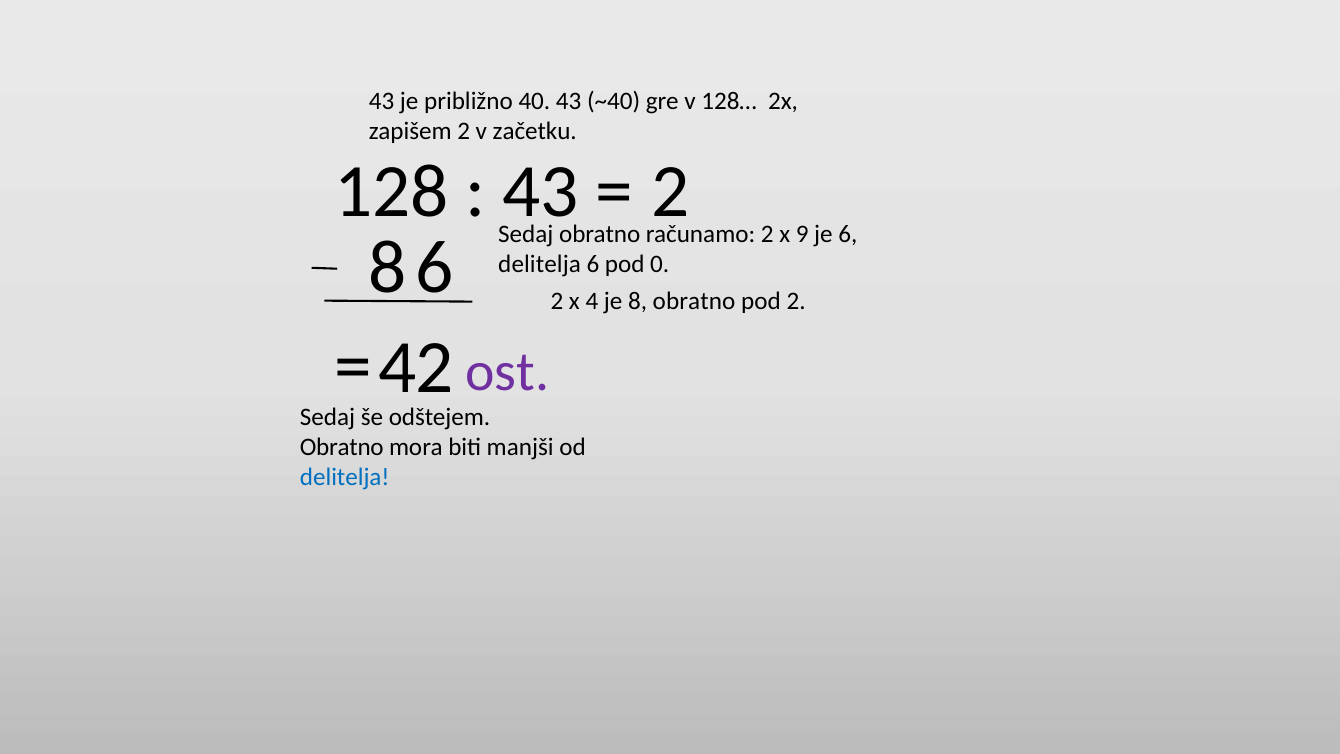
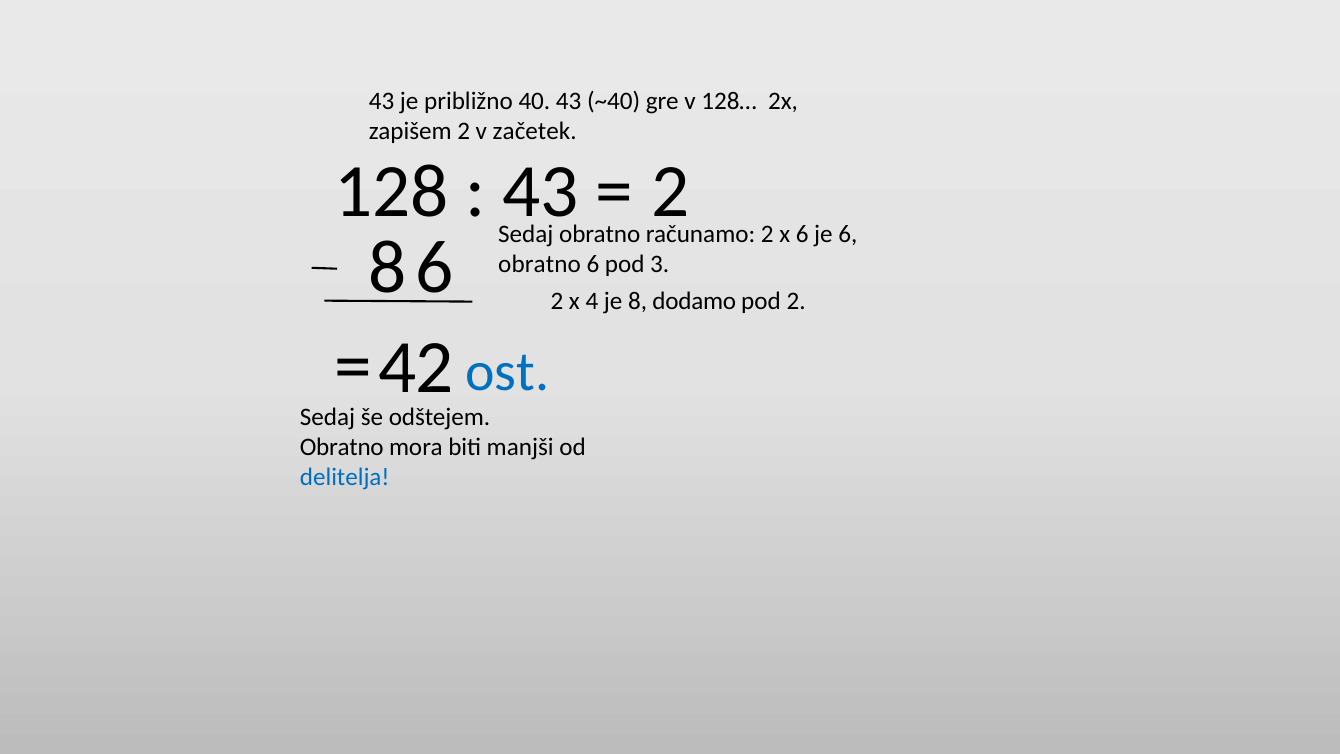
začetku: začetku -> začetek (535, 131)
x 9: 9 -> 6 (802, 234)
delitelja: delitelja -> obratno (540, 264)
0: 0 -> 3 (660, 264)
8 obratno: obratno -> dodamo (694, 301)
ost colour: purple -> blue (507, 372)
